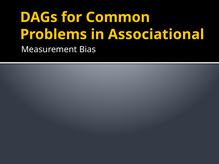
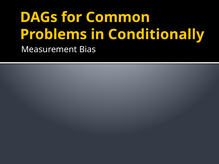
Associational: Associational -> Conditionally (156, 34)
